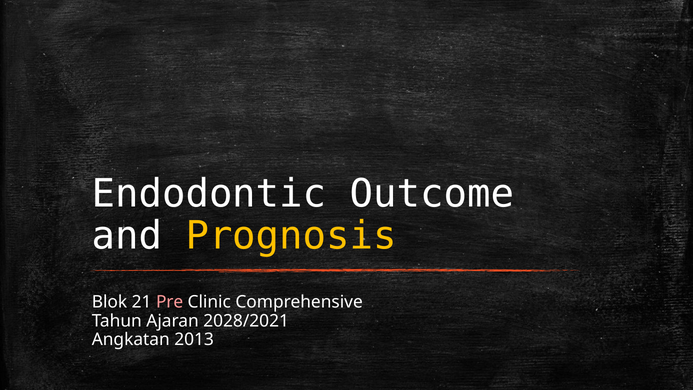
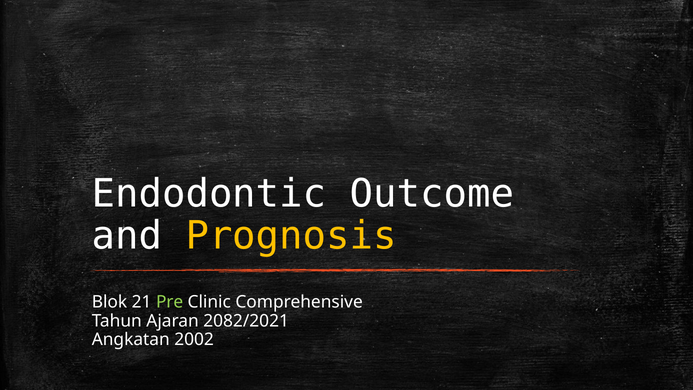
Pre colour: pink -> light green (170, 302)
2028/2021: 2028/2021 -> 2082/2021 (246, 321)
2013: 2013 -> 2002 (194, 339)
